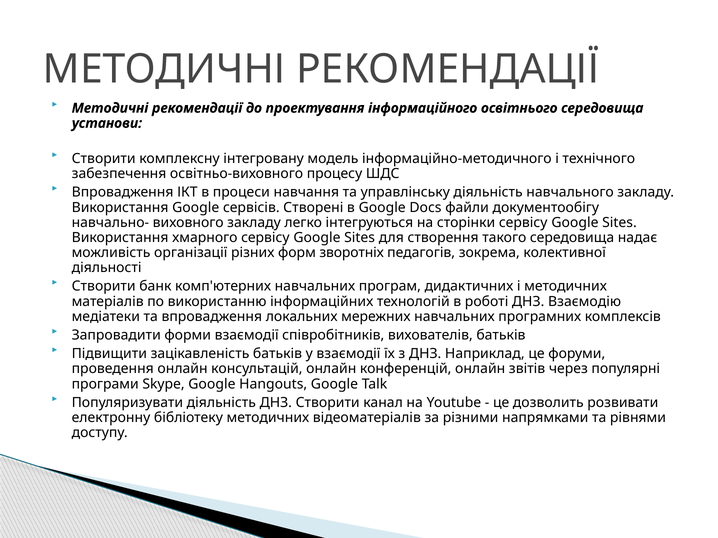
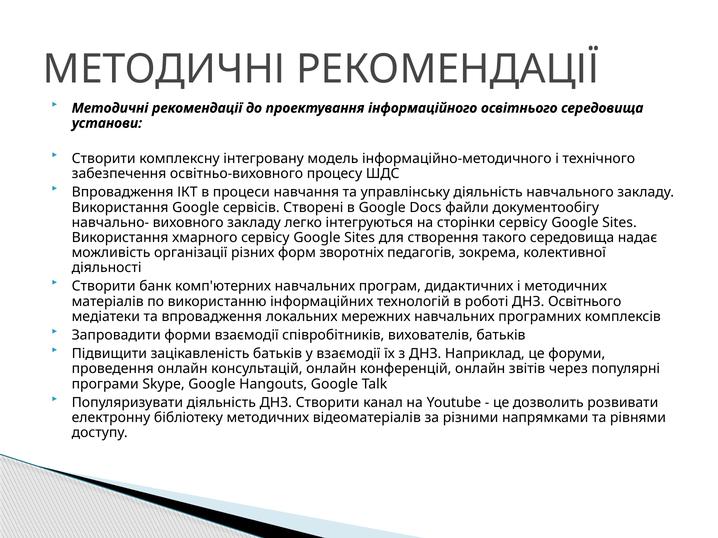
ДНЗ Взаємодію: Взаємодію -> Освітнього (585, 302)
